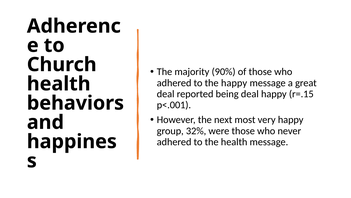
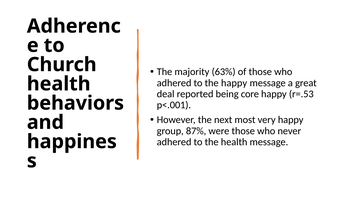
90%: 90% -> 63% (224, 72)
being deal: deal -> core (250, 94)
r=.15: r=.15 -> r=.53 (301, 94)
32%: 32% -> 87% (196, 130)
